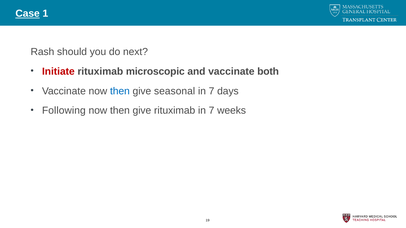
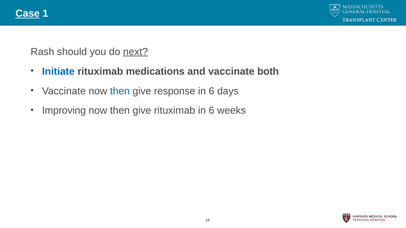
next underline: none -> present (135, 52)
Initiate colour: red -> blue (58, 71)
microscopic: microscopic -> medications (155, 71)
seasonal: seasonal -> response (175, 91)
7: 7 -> 6 (212, 91)
Following: Following -> Improving (64, 111)
rituximab in 7: 7 -> 6 (212, 111)
